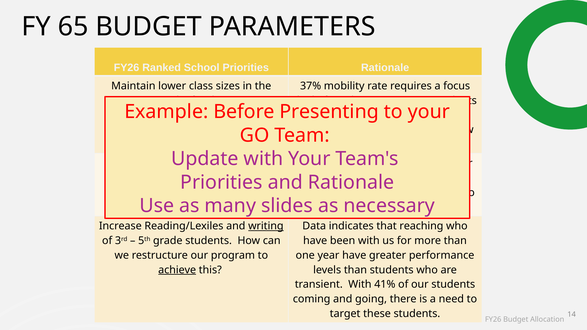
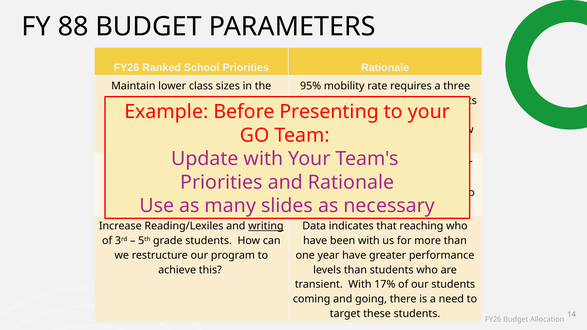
65: 65 -> 88 (73, 27)
37%: 37% -> 95% (311, 86)
focus: focus -> three (457, 86)
achieve underline: present -> none (177, 270)
41%: 41% -> 17% (385, 285)
